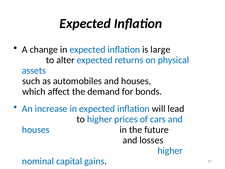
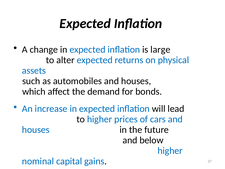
losses: losses -> below (151, 140)
